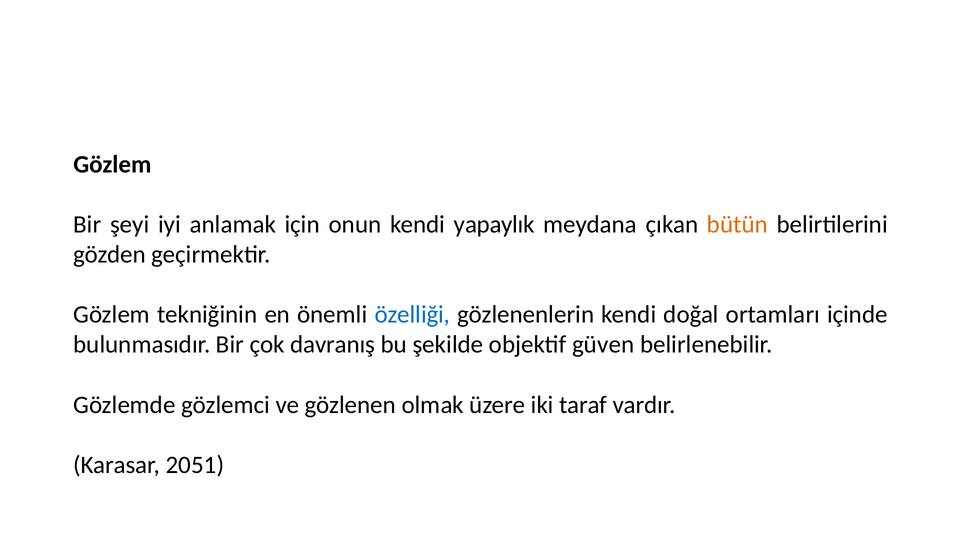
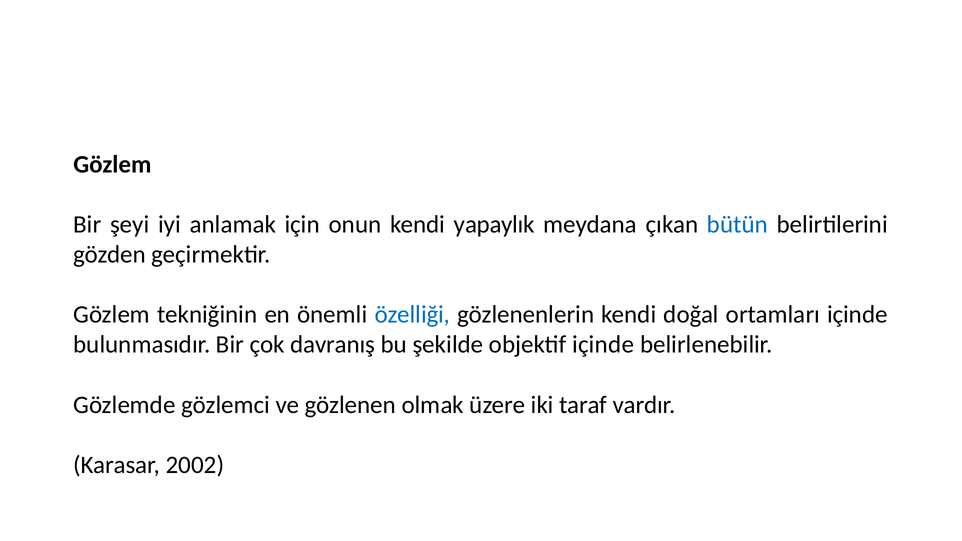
bütün colour: orange -> blue (737, 225)
objektif güven: güven -> içinde (603, 345)
2051: 2051 -> 2002 (195, 465)
